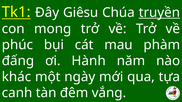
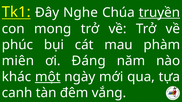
Giêsu: Giêsu -> Nghe (81, 13)
đấng: đấng -> miên (18, 61)
Hành: Hành -> Đáng (89, 61)
một underline: none -> present (48, 77)
